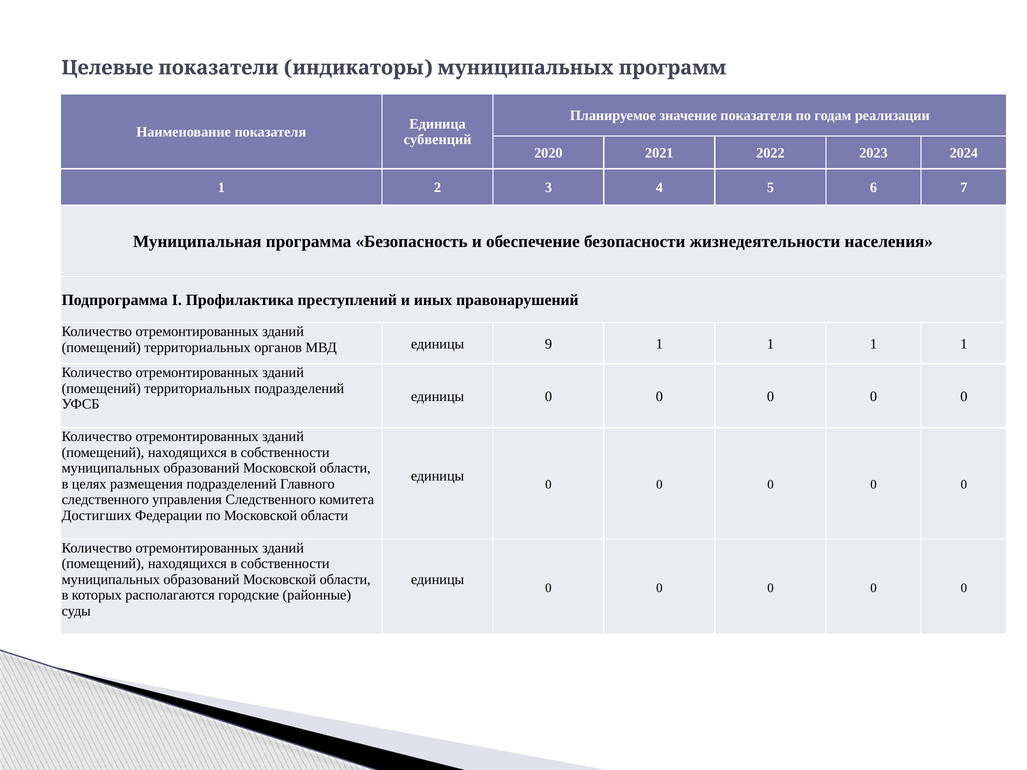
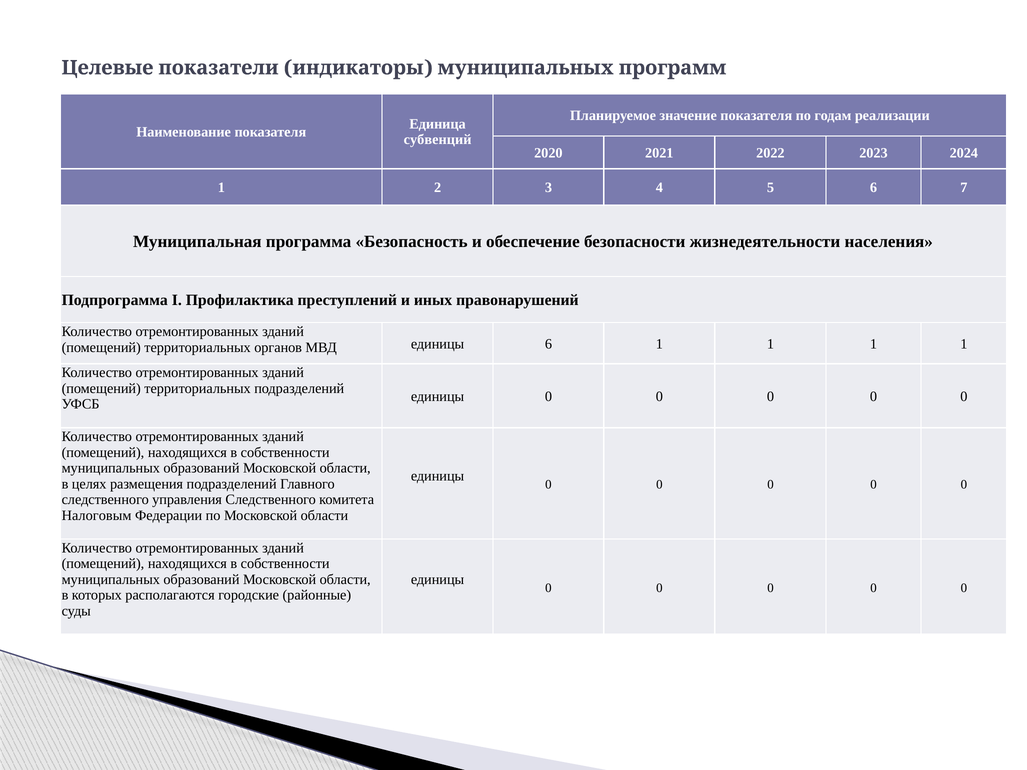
единицы 9: 9 -> 6 (548, 344)
Достигших: Достигших -> Налоговым (97, 516)
